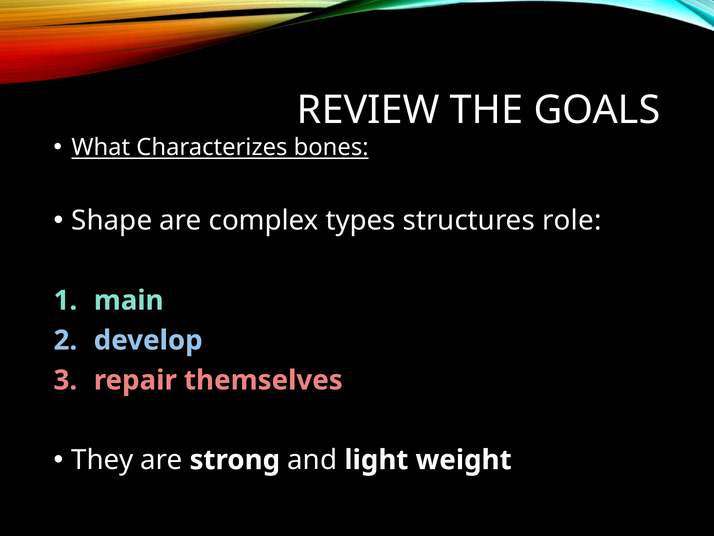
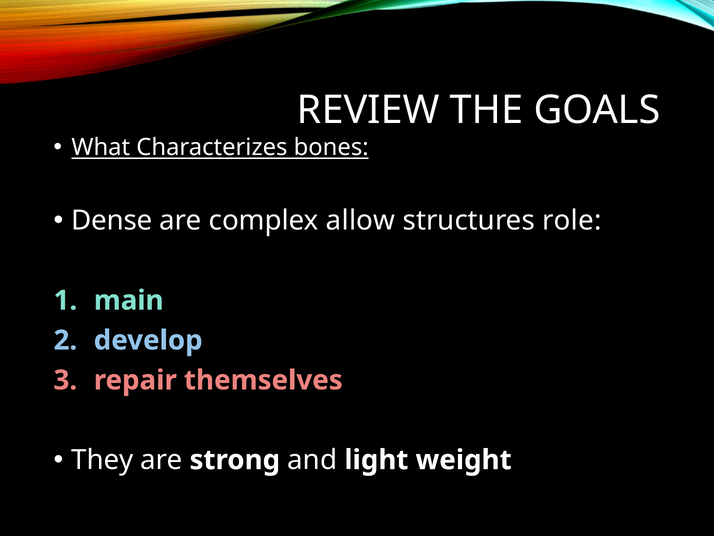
Shape: Shape -> Dense (112, 220)
types: types -> allow (361, 220)
